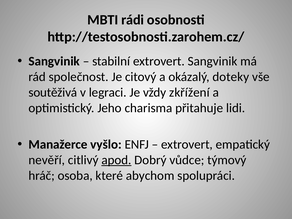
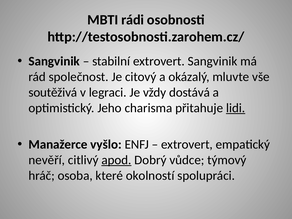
doteky: doteky -> mluvte (231, 77)
zkřížení: zkřížení -> dostává (190, 92)
lidi underline: none -> present (236, 108)
abychom: abychom -> okolností (150, 176)
